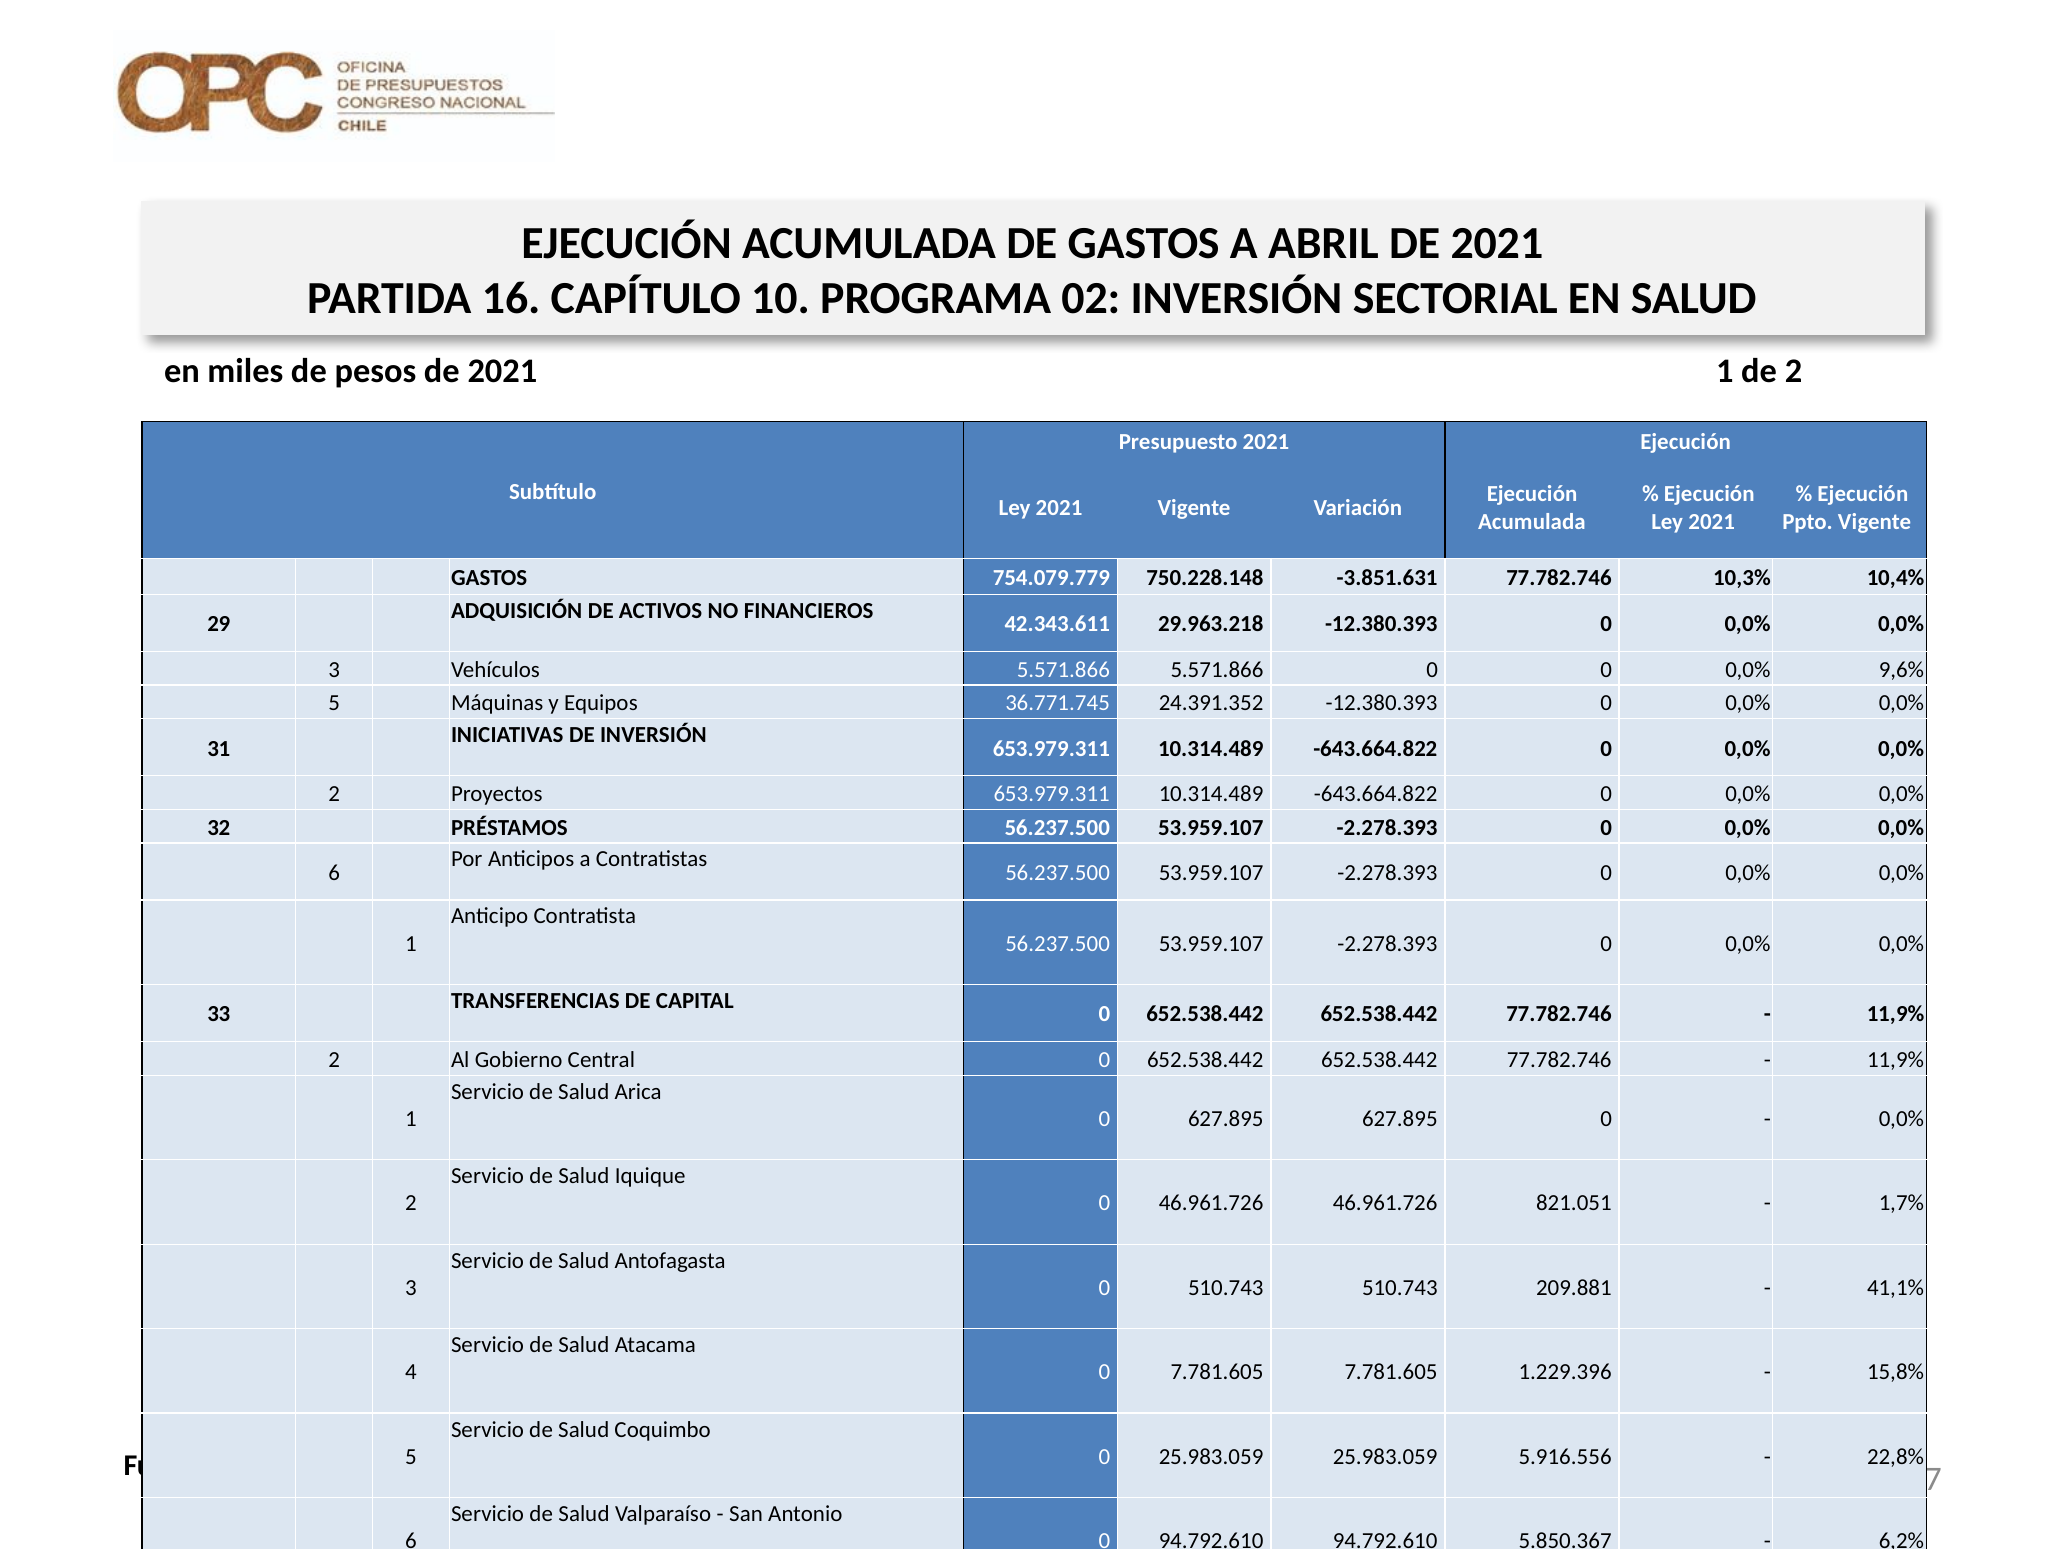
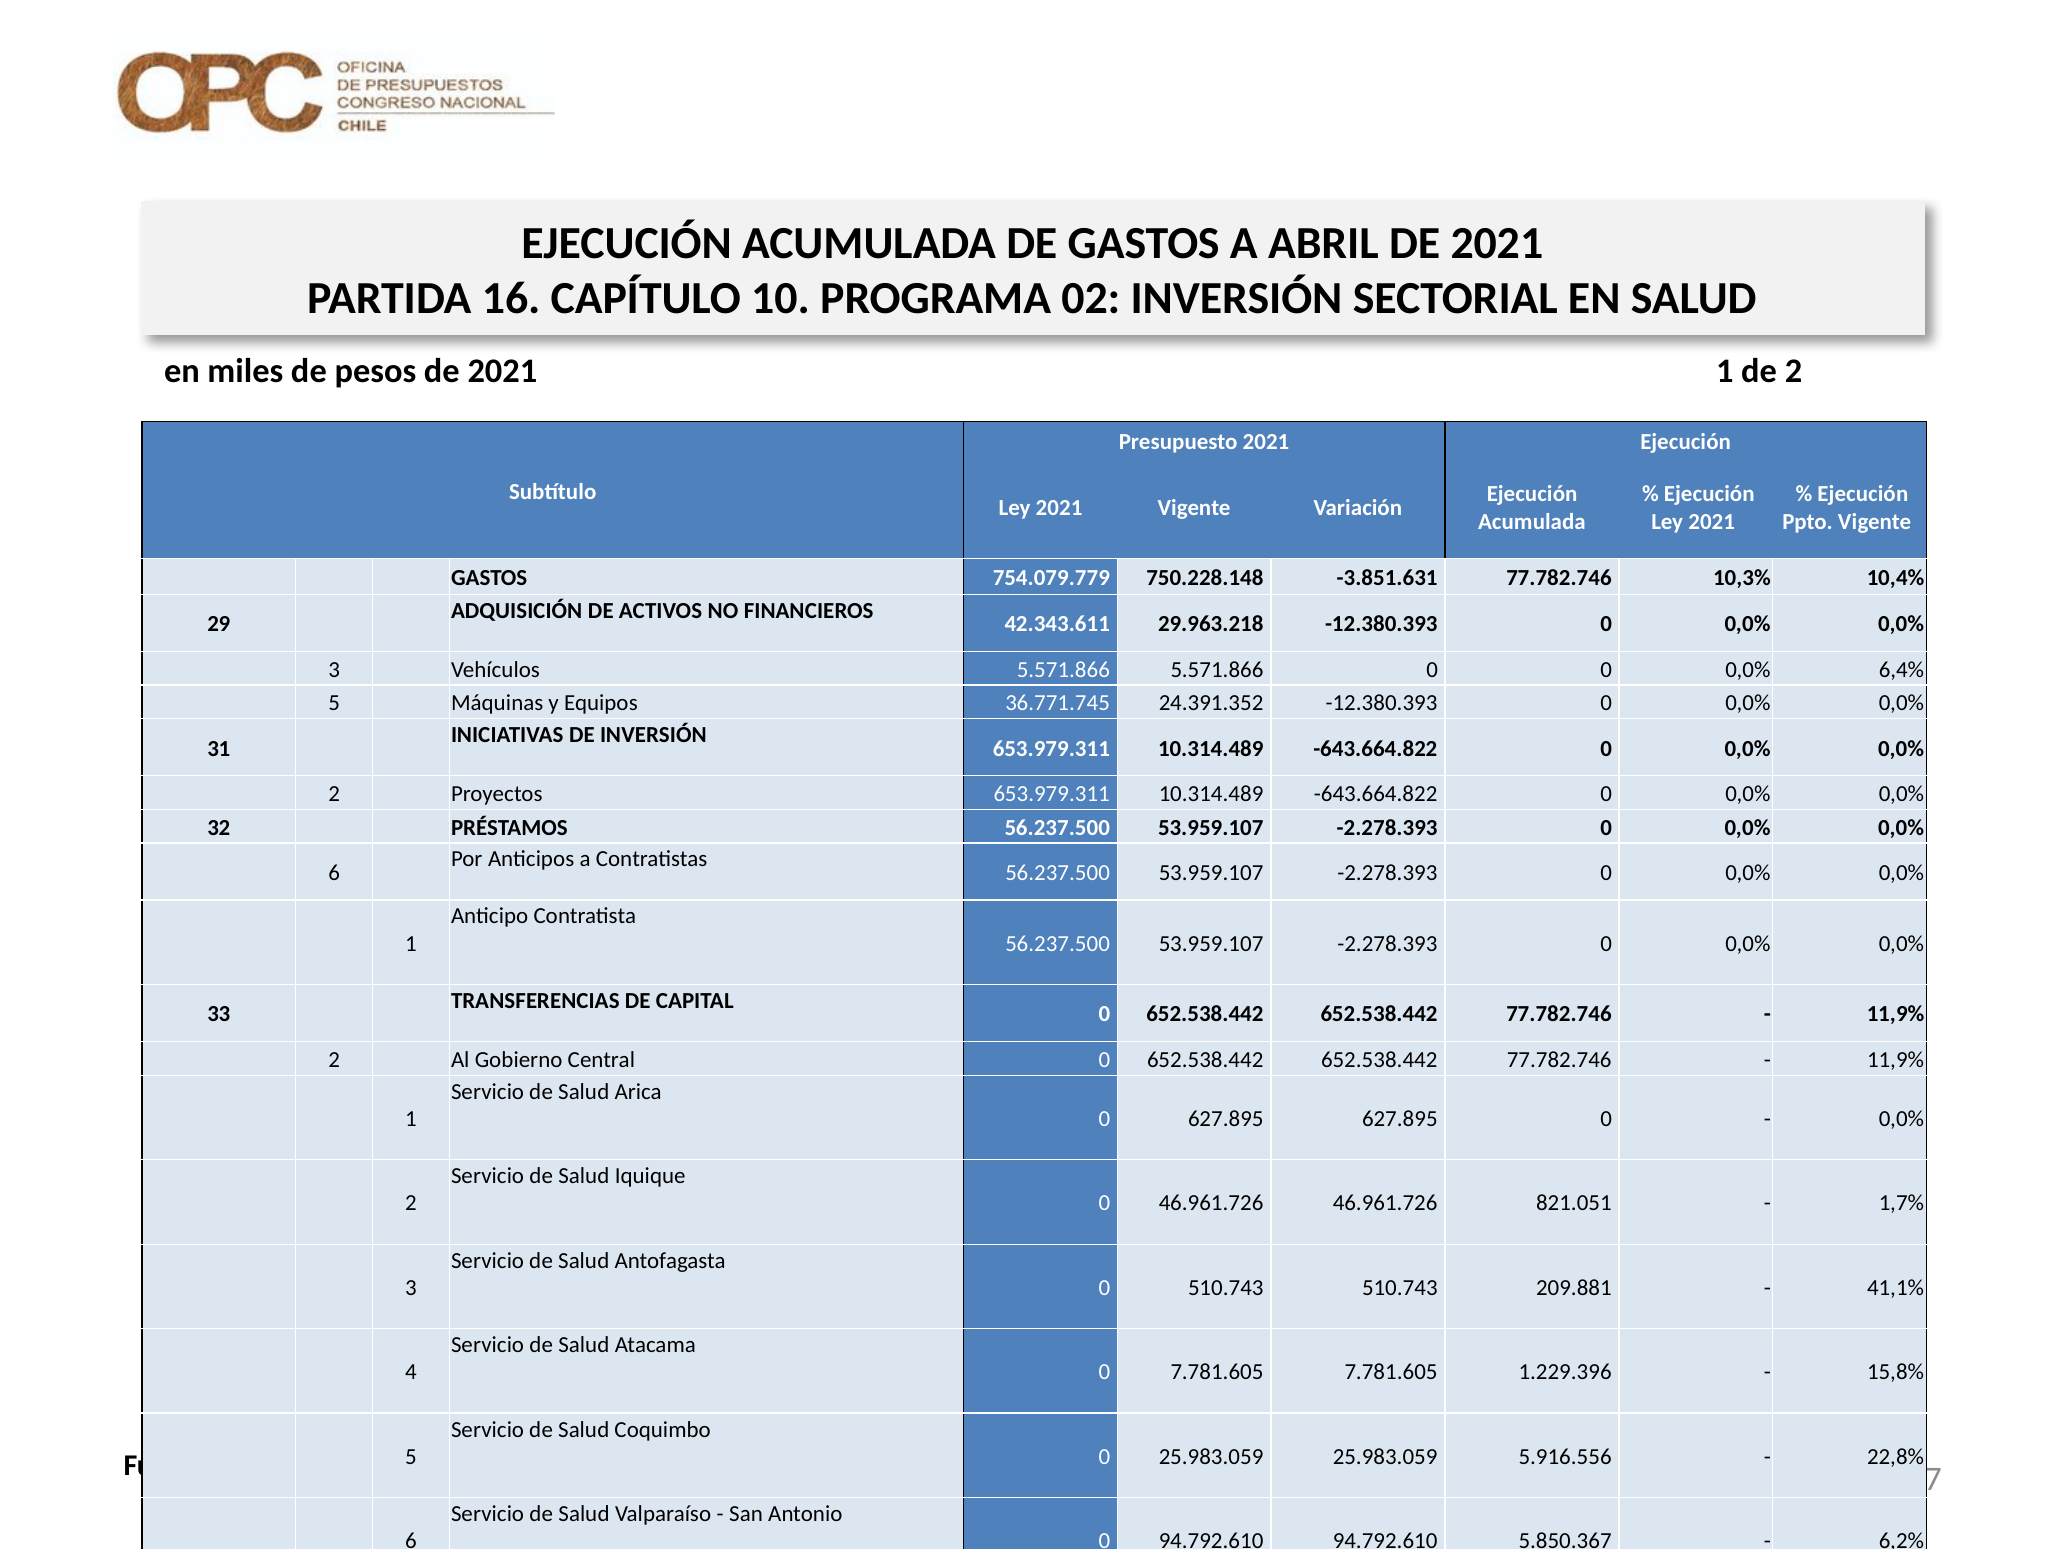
0,0% 9,6%: 9,6% -> 6,4% (1901, 670)
